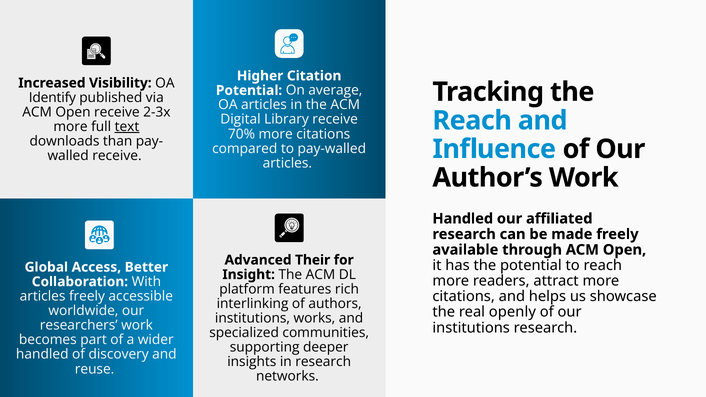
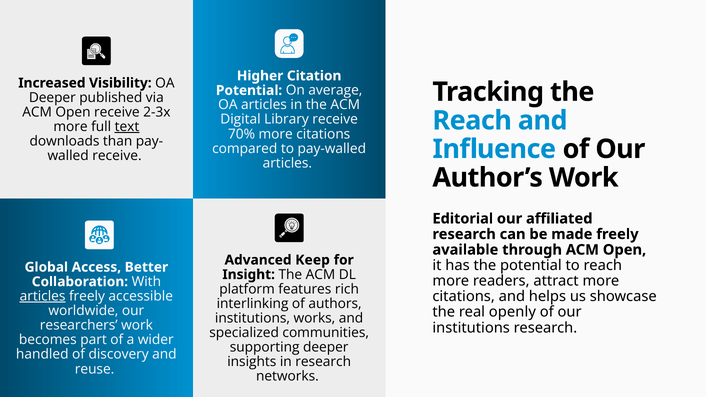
Identify: Identify -> Deeper (52, 98)
Handled: Handled -> Editorial (463, 219)
Their: Their -> Keep (313, 260)
articles underline: none -> present (43, 296)
